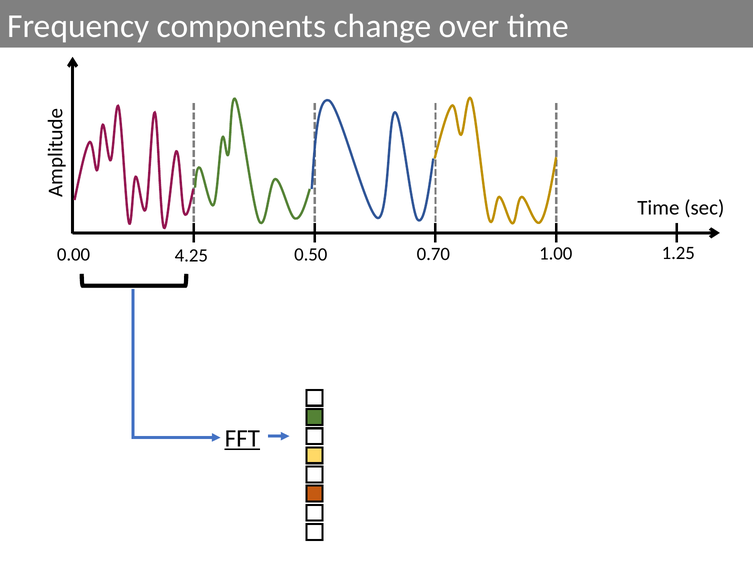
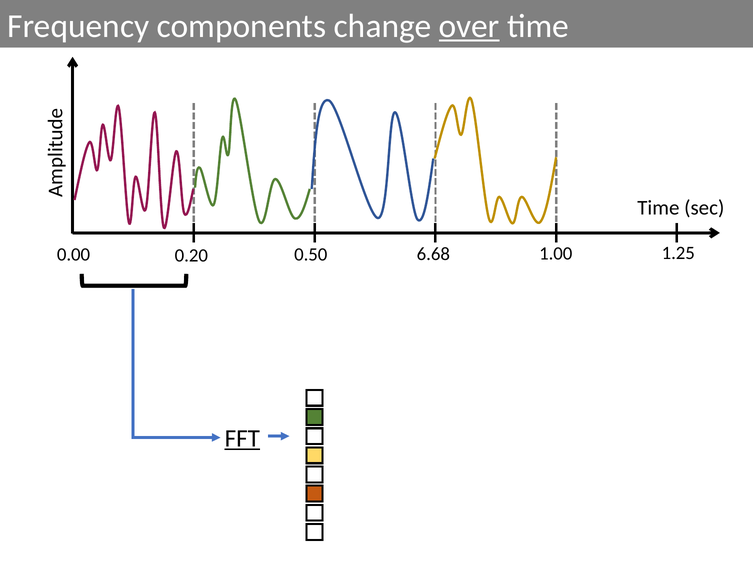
over underline: none -> present (469, 26)
4.25: 4.25 -> 0.20 (191, 255)
0.70: 0.70 -> 6.68 (433, 254)
